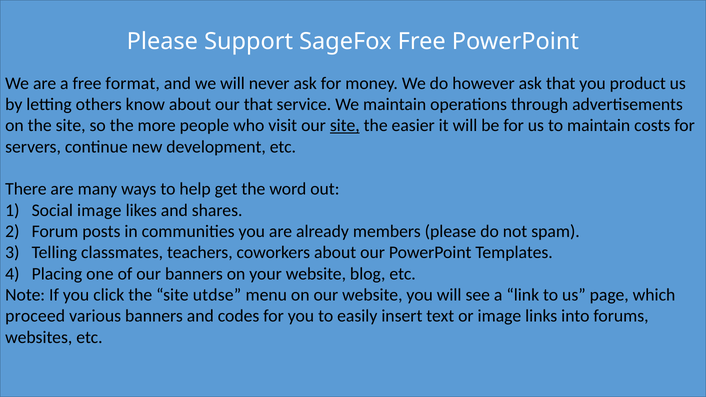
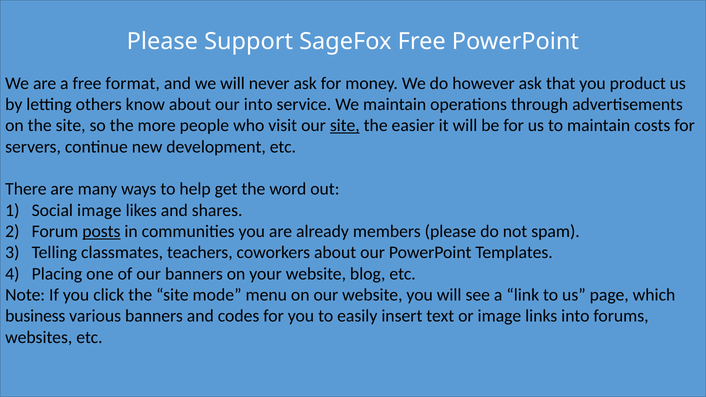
our that: that -> into (258, 104)
posts underline: none -> present (101, 232)
utdse: utdse -> mode (217, 295)
proceed: proceed -> business (35, 316)
